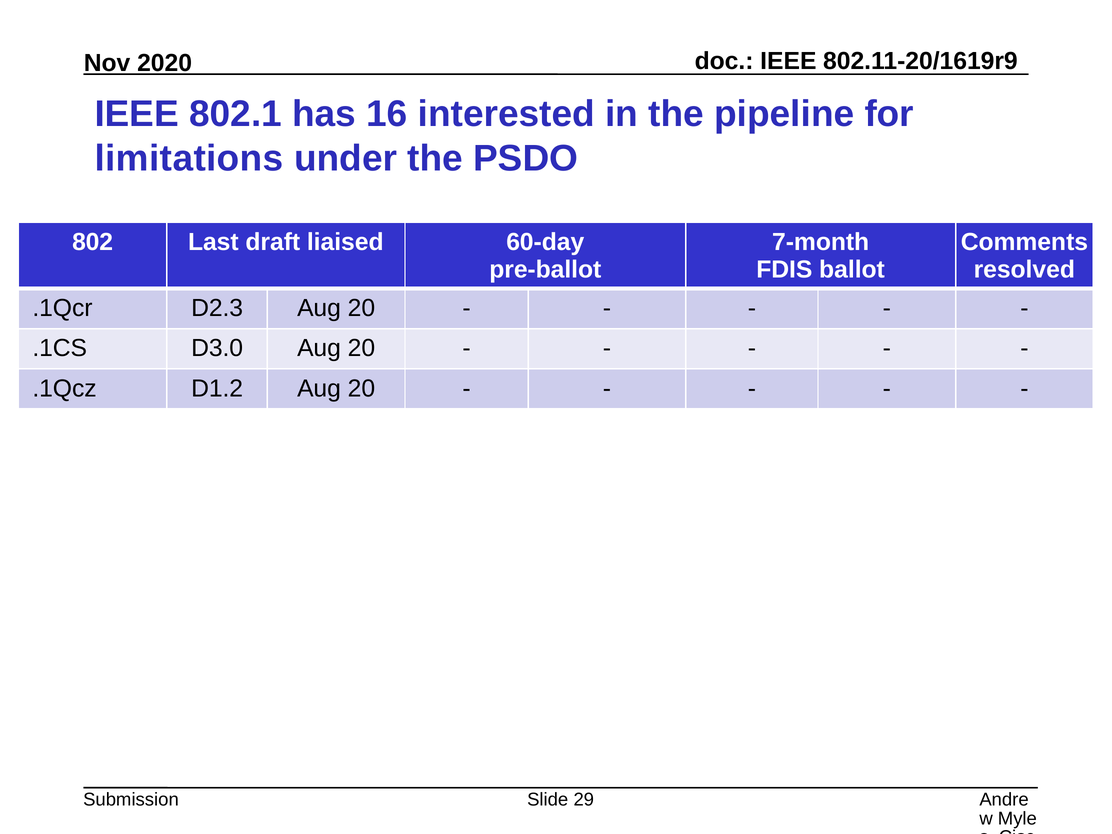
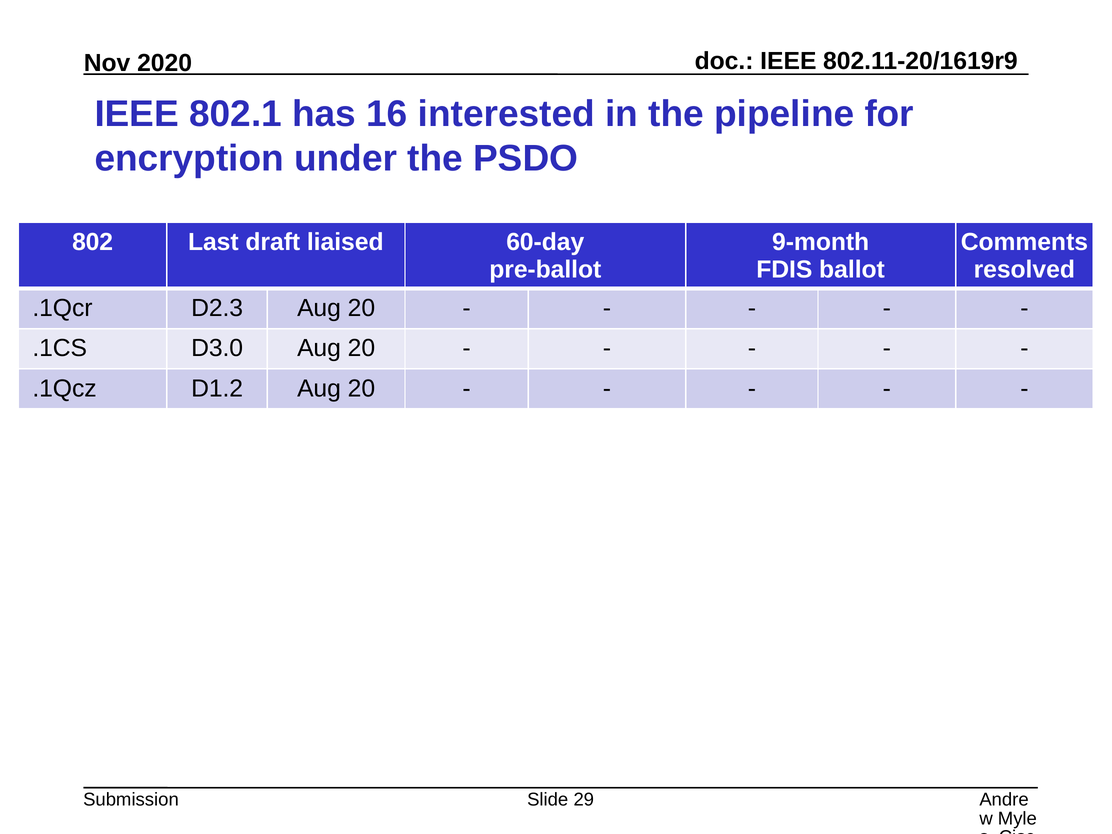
limitations: limitations -> encryption (189, 158)
7-month: 7-month -> 9-month (821, 242)
